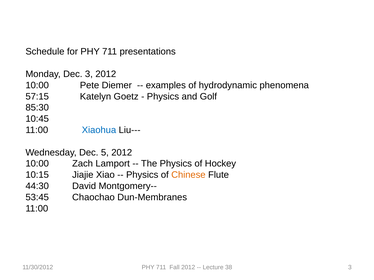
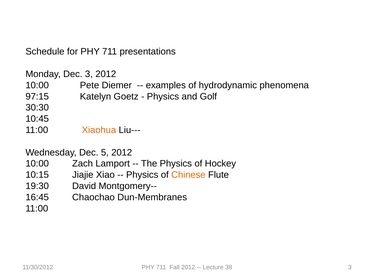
57:15: 57:15 -> 97:15 (37, 97)
85:30: 85:30 -> 30:30 (37, 108)
Xiaohua colour: blue -> orange (99, 130)
44:30: 44:30 -> 19:30 (37, 186)
53:45: 53:45 -> 16:45 (37, 198)
